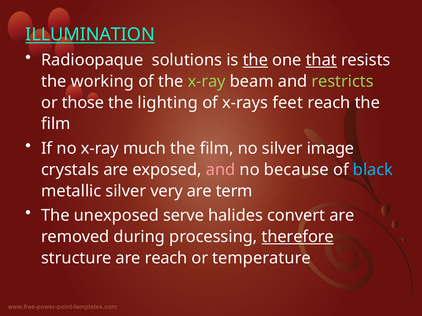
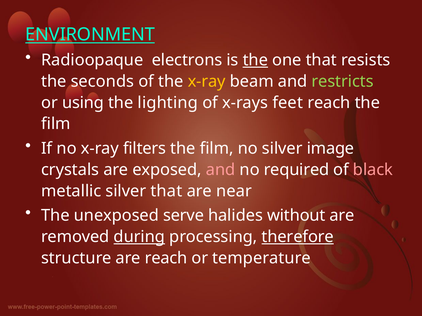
ILLUMINATION: ILLUMINATION -> ENVIRONMENT (90, 35)
solutions: solutions -> electrons (187, 60)
that underline: present -> none (321, 60)
working: working -> seconds (102, 82)
x-ray colour: light green -> yellow (207, 82)
those: those -> using (83, 103)
much: much -> filters (145, 149)
because: because -> required (296, 170)
black colour: light blue -> pink (373, 170)
silver very: very -> that (166, 191)
term: term -> near (234, 191)
convert: convert -> without (296, 216)
during underline: none -> present (139, 237)
